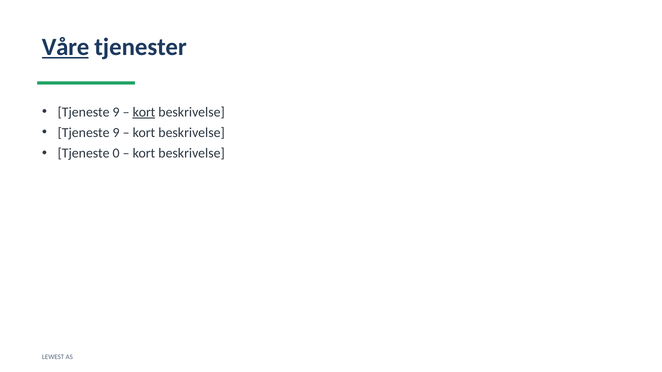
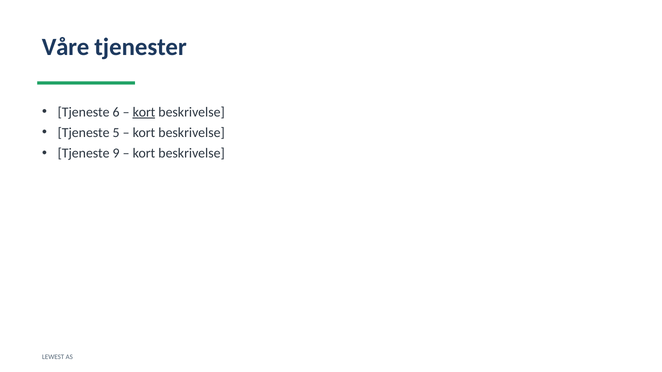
Våre underline: present -> none (66, 47)
9: 9 -> 6 (116, 112)
9: 9 -> 5 (116, 133)
0: 0 -> 9 (116, 154)
